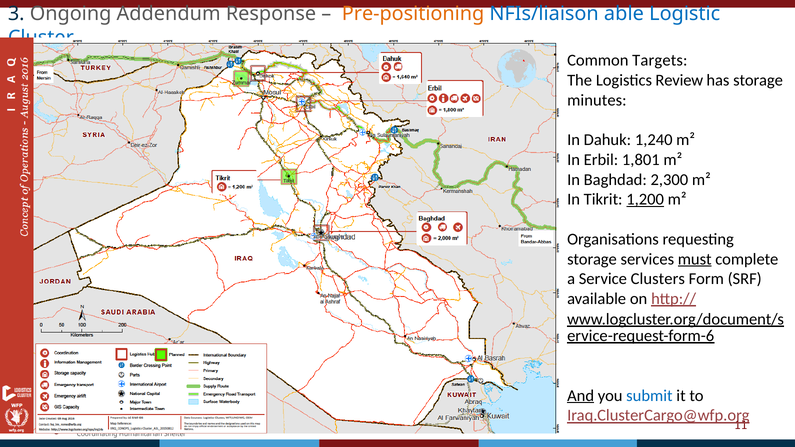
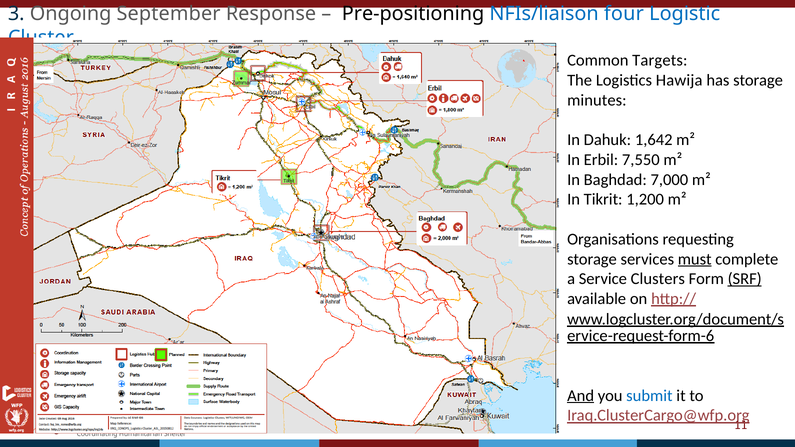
Addendum: Addendum -> September (169, 14)
Pre-positioning colour: orange -> black (413, 14)
able: able -> four (624, 14)
Review: Review -> Hawija (679, 80)
1,240: 1,240 -> 1,642 (654, 140)
1,801: 1,801 -> 7,550 (641, 160)
2,300: 2,300 -> 7,000 (669, 180)
1,200 underline: present -> none (645, 200)
SRF underline: none -> present (745, 279)
